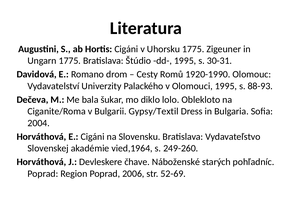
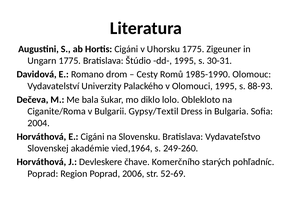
1920-1990: 1920-1990 -> 1985-1990 (208, 74)
Náboženské: Náboženské -> Komerčního (176, 162)
